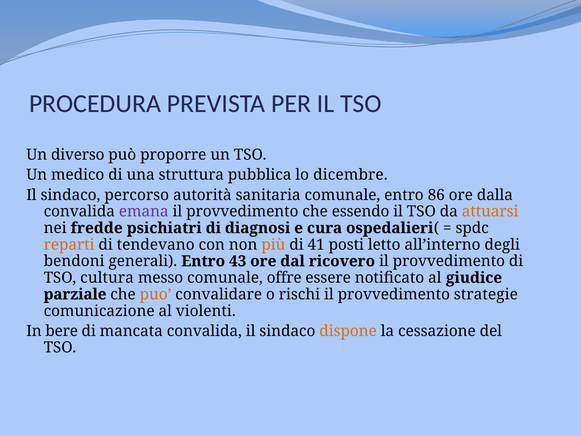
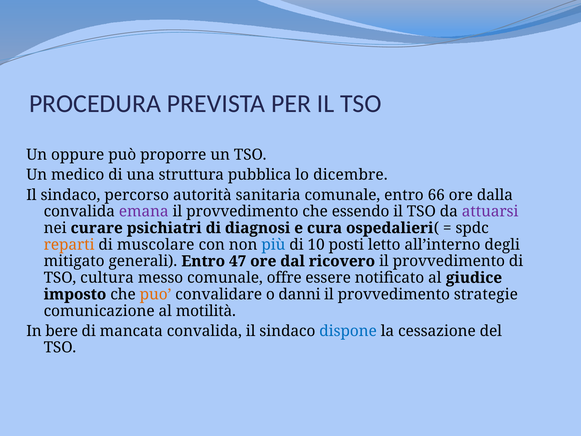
diverso: diverso -> oppure (78, 155)
86: 86 -> 66 (436, 195)
attuarsi colour: orange -> purple (490, 211)
fredde: fredde -> curare (97, 228)
tendevano: tendevano -> muscolare (156, 245)
più colour: orange -> blue (273, 245)
41: 41 -> 10 (316, 245)
bendoni: bendoni -> mitigato (74, 261)
43: 43 -> 47 (238, 261)
parziale: parziale -> imposto (75, 294)
rischi: rischi -> danni (300, 294)
violenti: violenti -> motilità (206, 311)
dispone colour: orange -> blue (348, 331)
